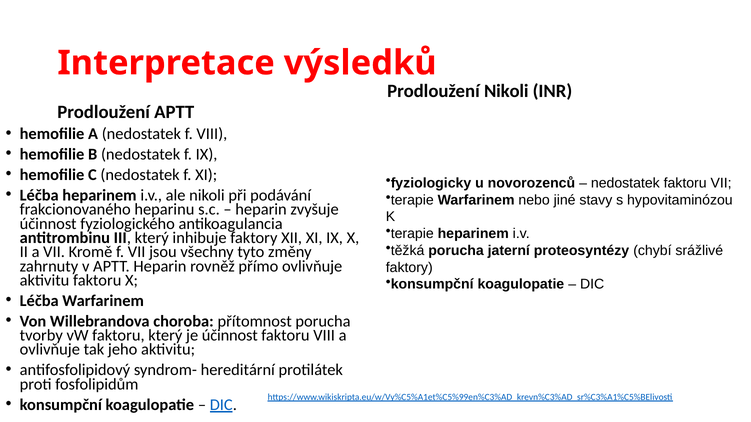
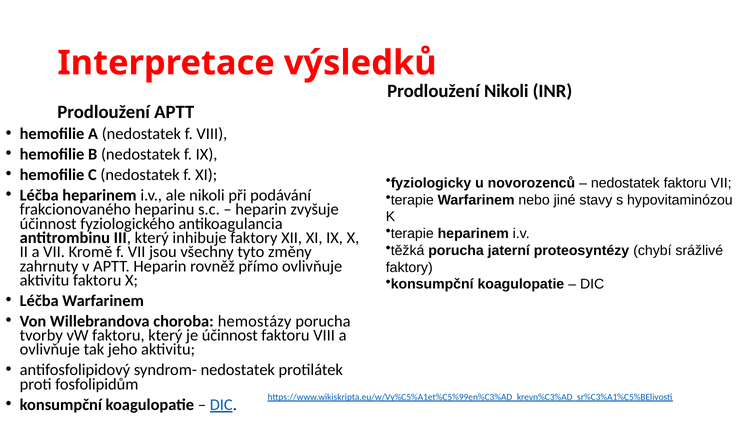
přítomnost: přítomnost -> hemostázy (255, 322)
syndrom- hereditární: hereditární -> nedostatek (238, 370)
